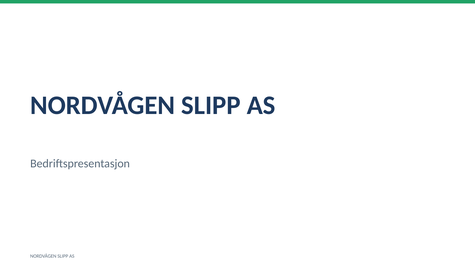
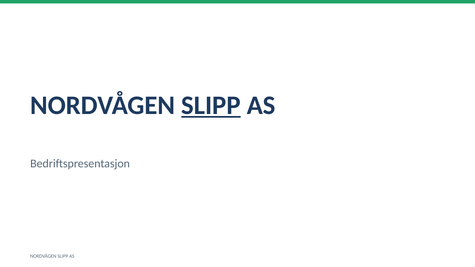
SLIPP underline: none -> present (211, 105)
